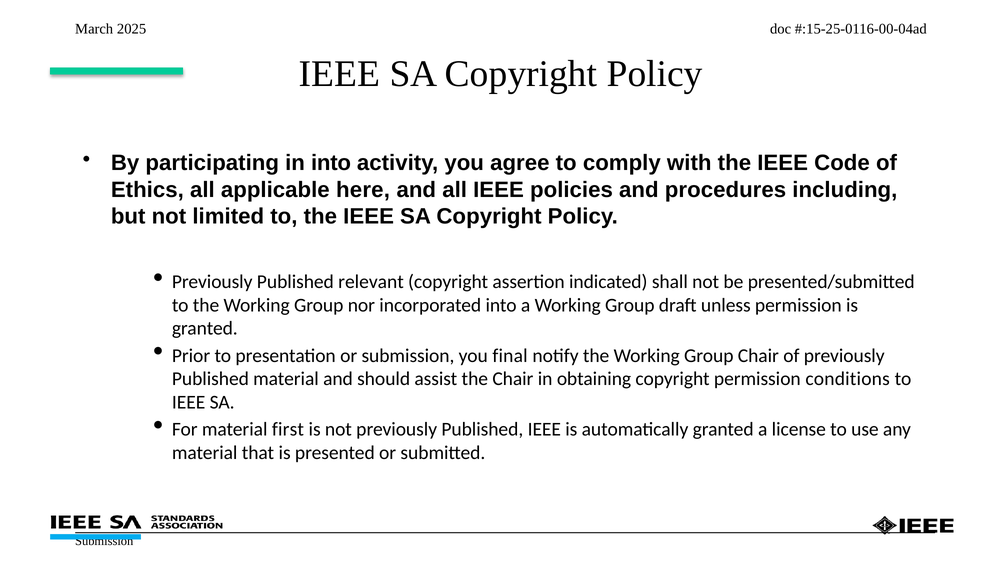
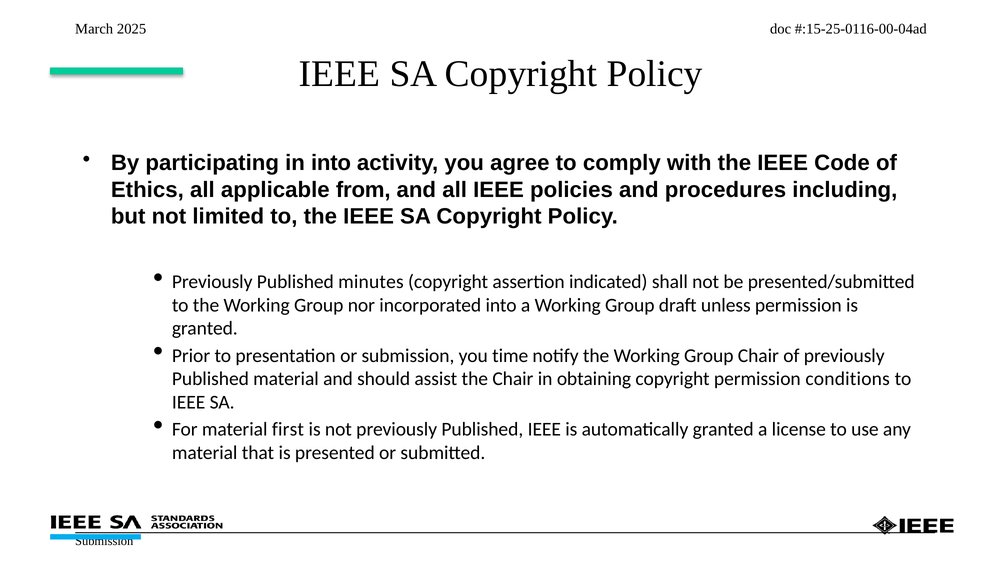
here: here -> from (363, 190)
relevant: relevant -> minutes (371, 282)
final: final -> time (510, 355)
